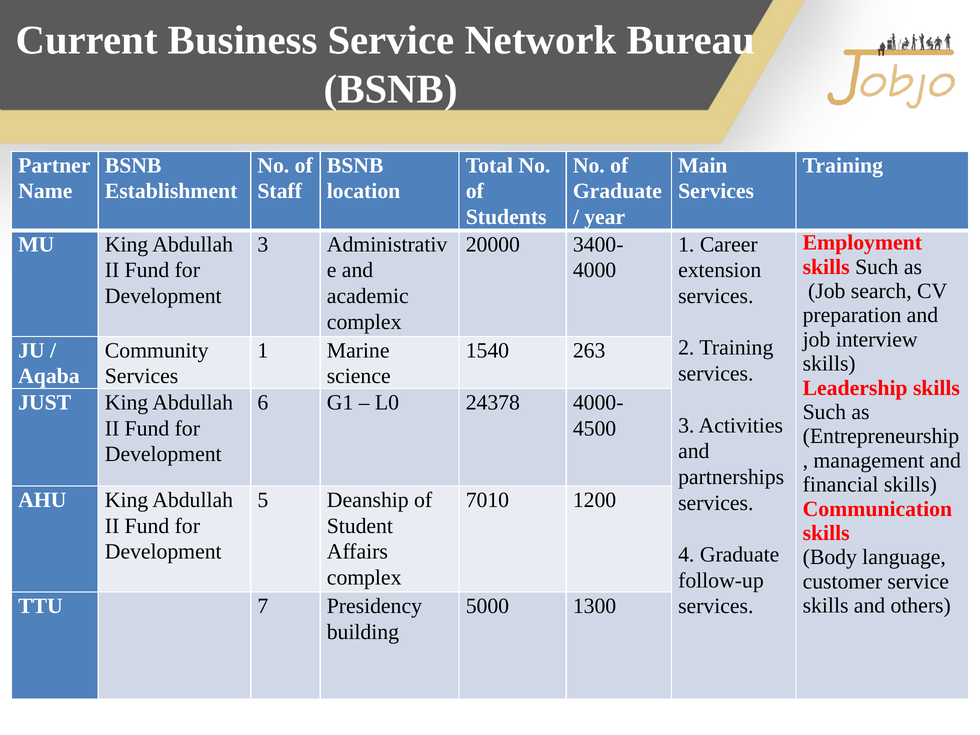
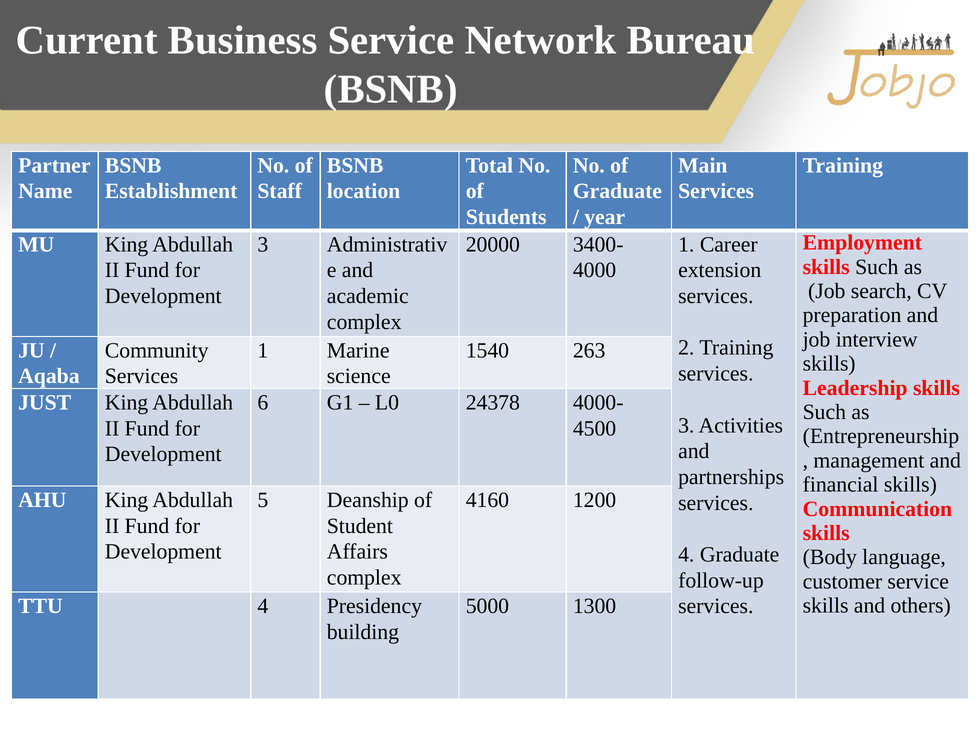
7010: 7010 -> 4160 (487, 500)
TTU 7: 7 -> 4 (263, 606)
